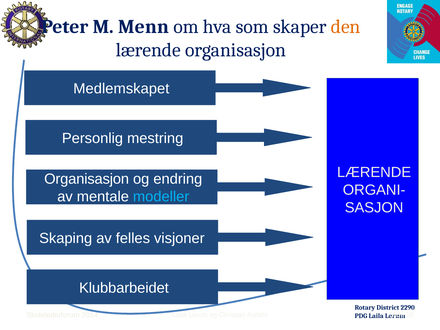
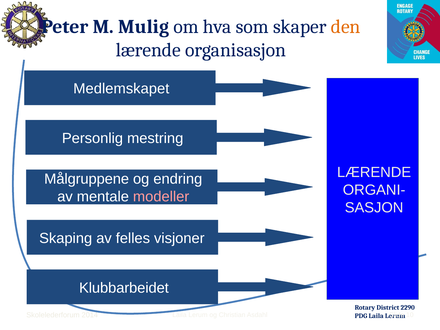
Menn: Menn -> Mulig (143, 27)
Organisasjon: Organisasjon -> Målgruppene (87, 179)
modeller colour: light blue -> pink (161, 197)
